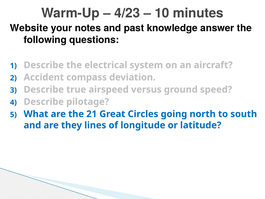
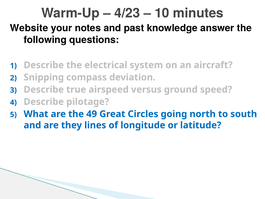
Accident: Accident -> Snipping (44, 77)
21: 21 -> 49 (92, 114)
